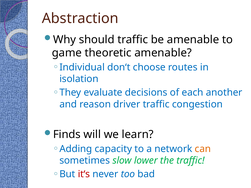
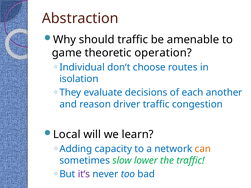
theoretic amenable: amenable -> operation (163, 53)
Finds: Finds -> Local (67, 135)
it‘s colour: red -> purple (84, 174)
